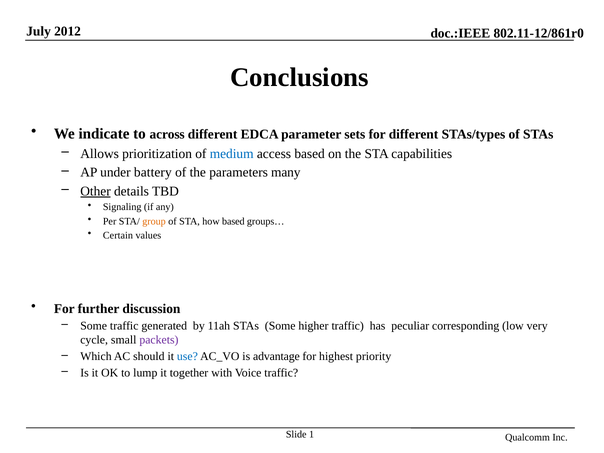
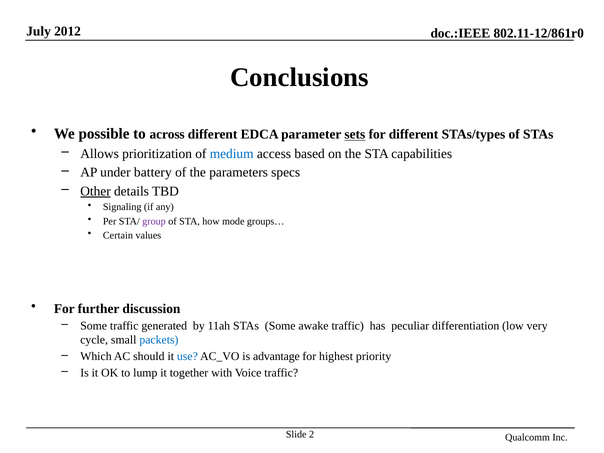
indicate: indicate -> possible (104, 134)
sets underline: none -> present (355, 135)
many: many -> specs (286, 172)
group colour: orange -> purple (154, 221)
how based: based -> mode (233, 221)
higher: higher -> awake (313, 326)
corresponding: corresponding -> differentiation (466, 326)
packets colour: purple -> blue (159, 340)
1: 1 -> 2 (312, 434)
